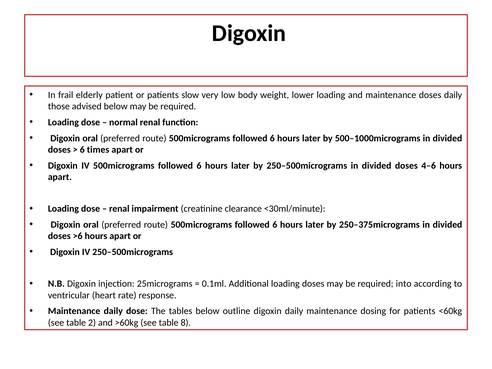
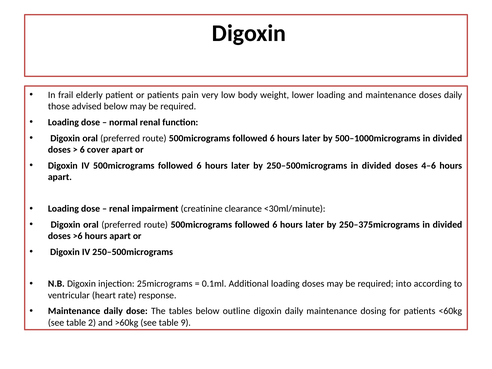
slow: slow -> pain (190, 95)
times: times -> cover (98, 150)
8: 8 -> 9 (186, 323)
